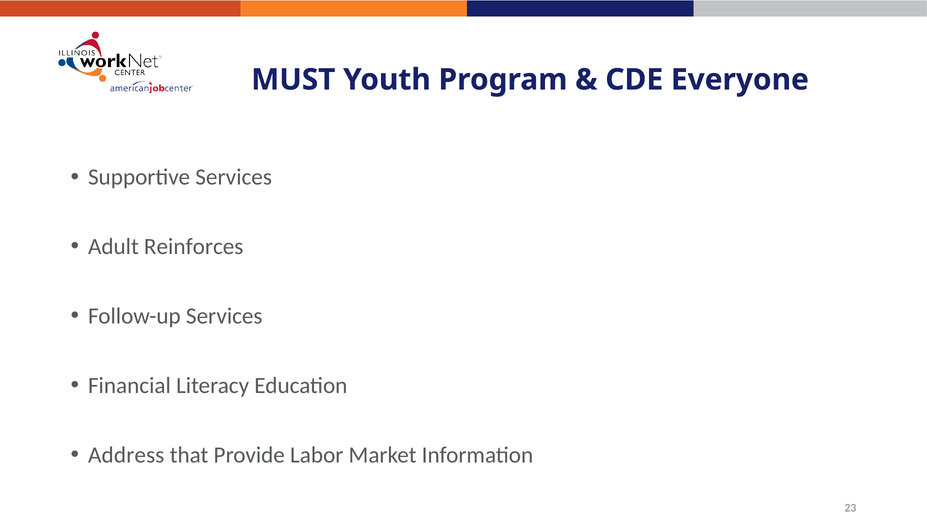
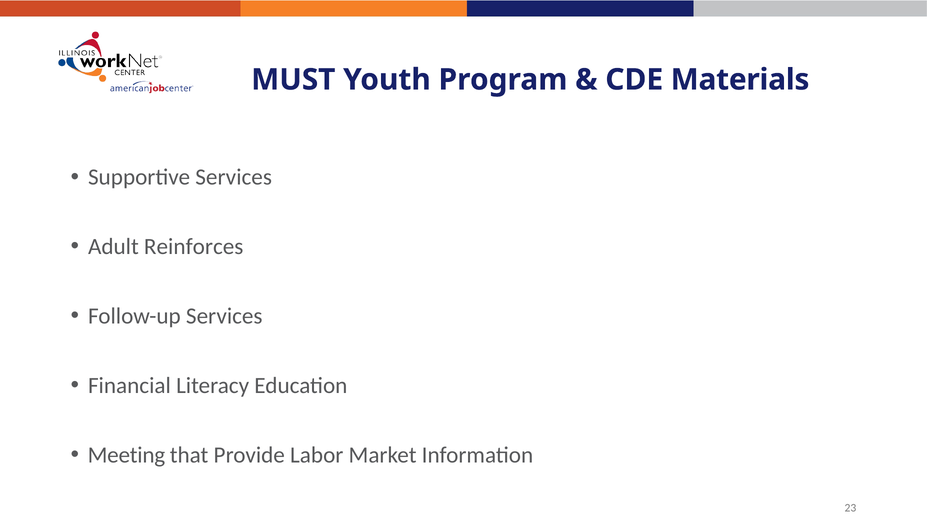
Everyone: Everyone -> Materials (740, 80)
Address: Address -> Meeting (126, 454)
